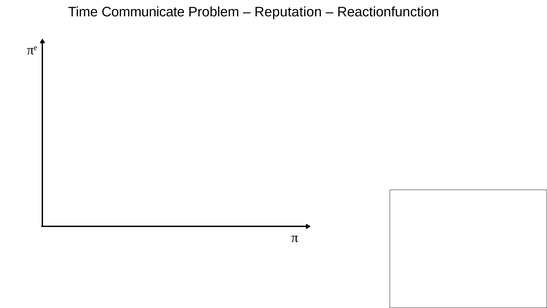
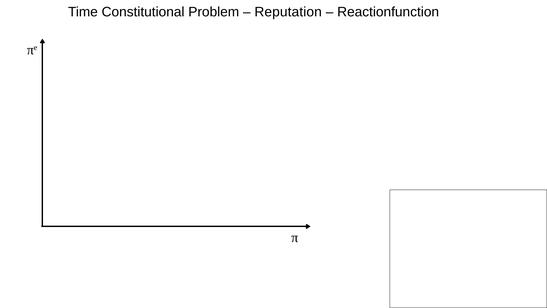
Communicate: Communicate -> Constitutional (143, 12)
